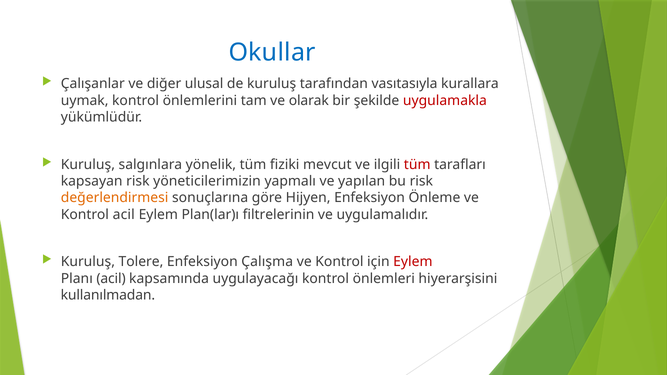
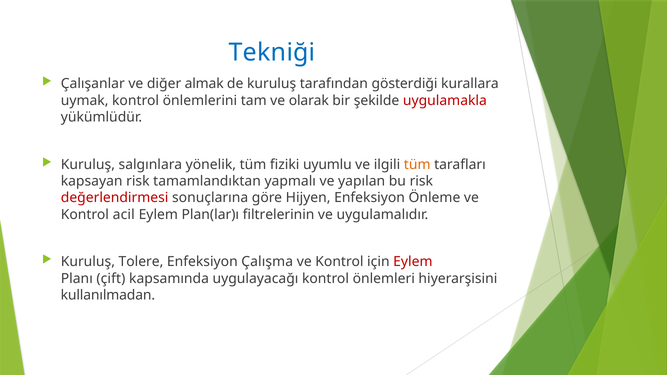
Okullar: Okullar -> Tekniği (272, 53)
ulusal: ulusal -> almak (204, 84)
vasıtasıyla: vasıtasıyla -> gösterdiği (405, 84)
mevcut: mevcut -> uyumlu (327, 165)
tüm colour: red -> orange (417, 165)
yöneticilerimizin: yöneticilerimizin -> tamamlandıktan (207, 181)
değerlendirmesi colour: orange -> red (115, 198)
Planı acil: acil -> çift (111, 279)
